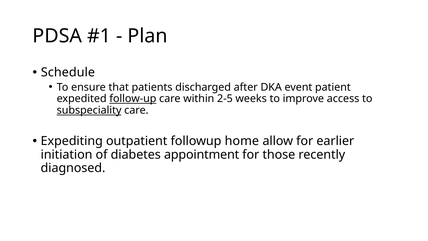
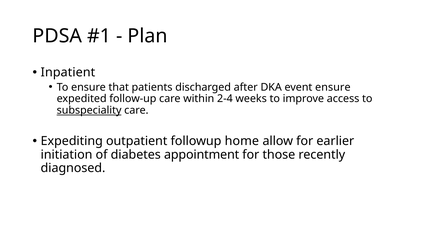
Schedule: Schedule -> Inpatient (68, 72)
event patient: patient -> ensure (333, 87)
follow-up underline: present -> none (133, 99)
2-5: 2-5 -> 2-4 (225, 99)
